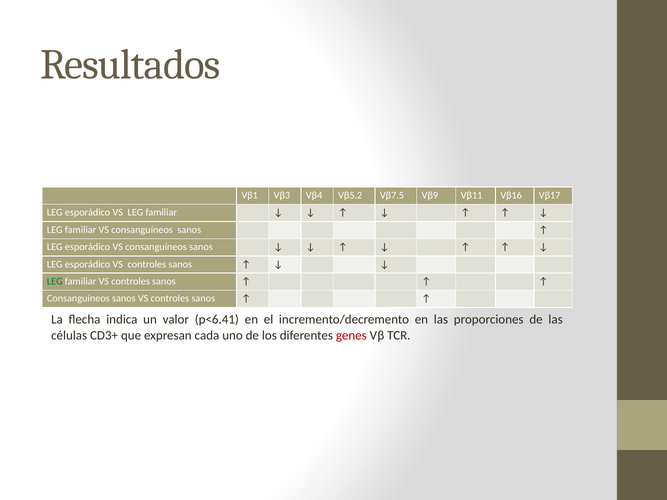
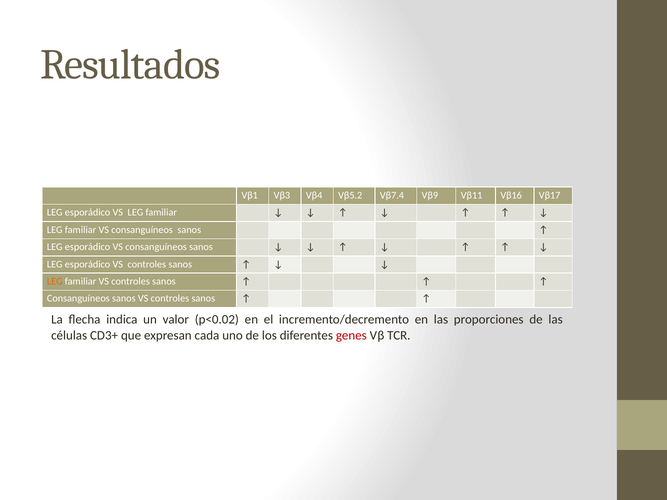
Vβ7.5: Vβ7.5 -> Vβ7.4 (392, 195)
LEG colour: green -> orange (55, 282)
p<6.41: p<6.41 -> p<0.02 (217, 320)
